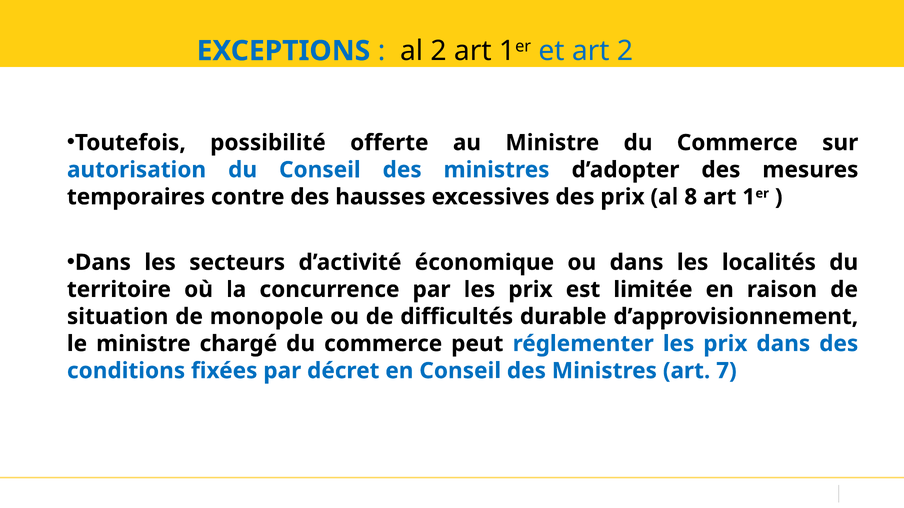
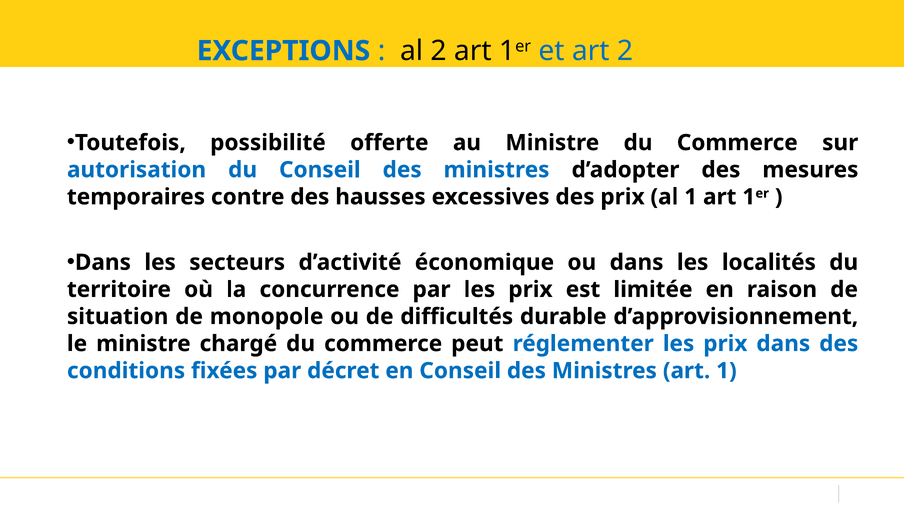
al 8: 8 -> 1 (691, 197)
Ministres art 7: 7 -> 1 (726, 371)
